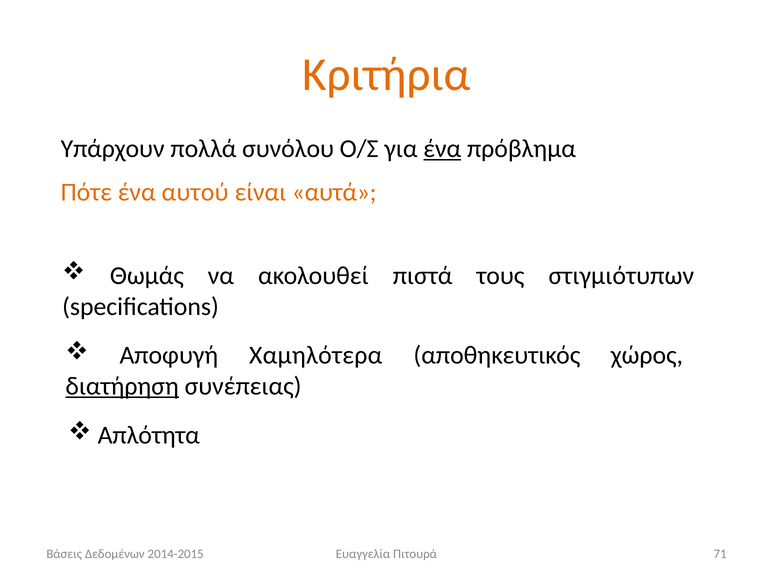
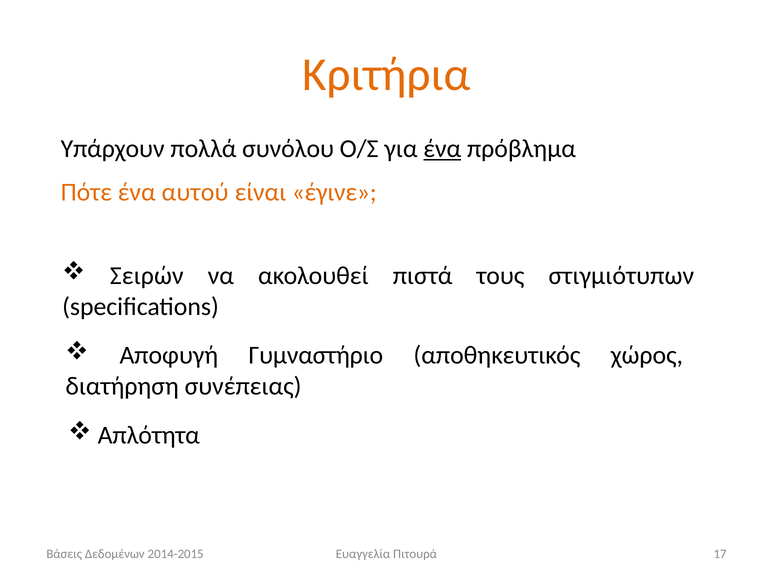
αυτά: αυτά -> έγινε (334, 192)
Θωμάς: Θωμάς -> Σειρών (147, 275)
Χαμηλότερα: Χαμηλότερα -> Γυμναστήριο (316, 355)
διατήρηση underline: present -> none (122, 386)
71: 71 -> 17 (720, 554)
